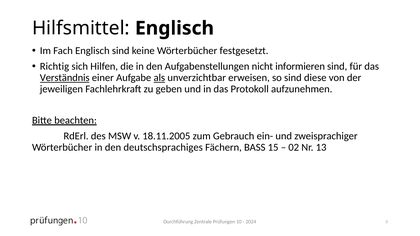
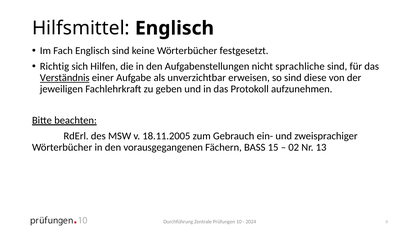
informieren: informieren -> sprachliche (300, 66)
als underline: present -> none (159, 78)
deutschsprachiges: deutschsprachiges -> vorausgegangenen (163, 148)
